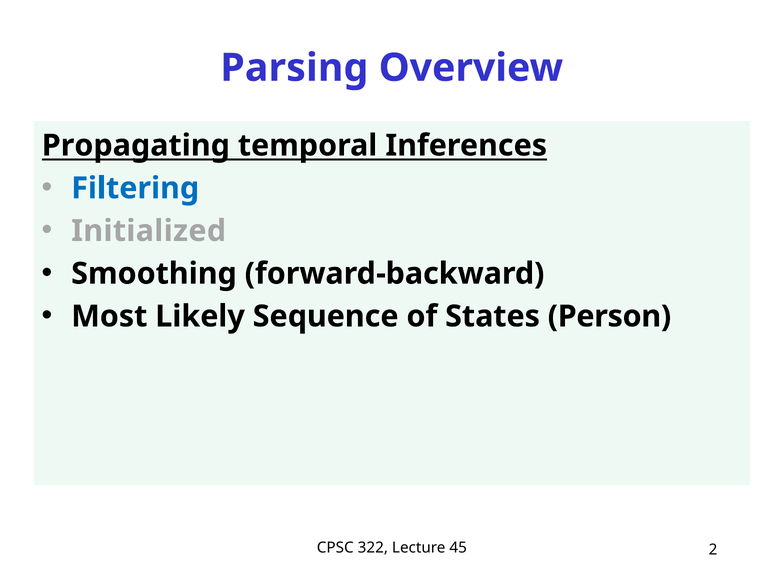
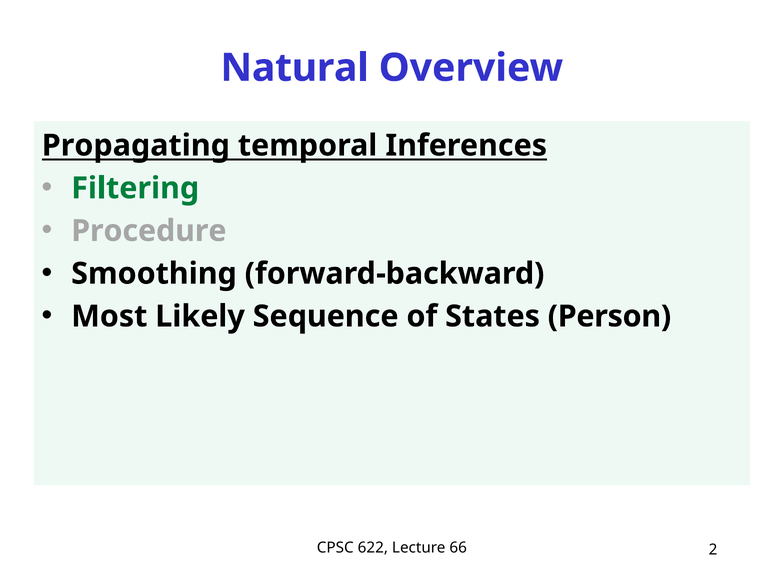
Parsing: Parsing -> Natural (295, 68)
Filtering colour: blue -> green (135, 188)
Initialized: Initialized -> Procedure (149, 231)
322: 322 -> 622 (373, 548)
45: 45 -> 66 (458, 548)
